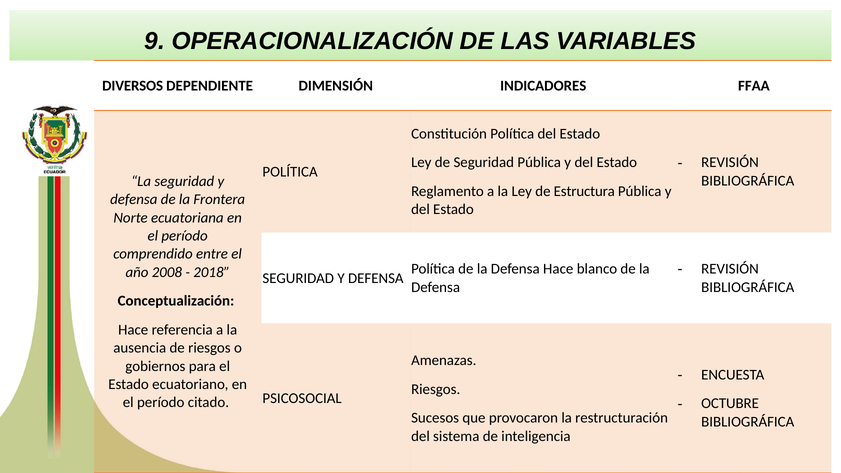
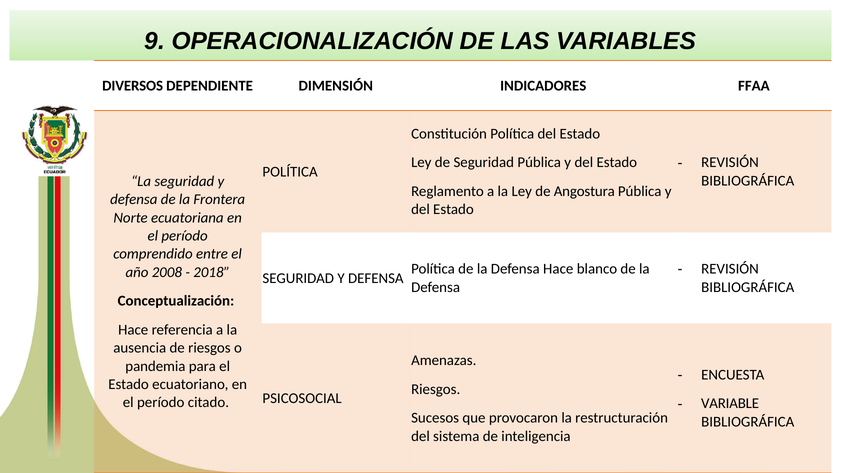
Estructura: Estructura -> Angostura (584, 191)
gobiernos: gobiernos -> pandemia (155, 366)
OCTUBRE: OCTUBRE -> VARIABLE (730, 404)
